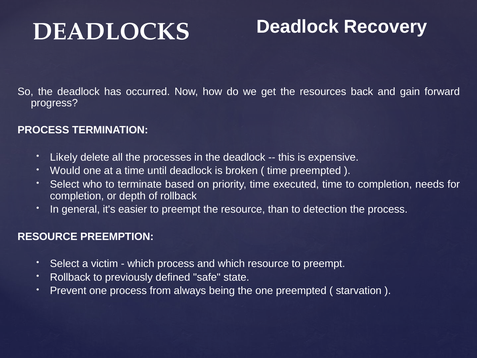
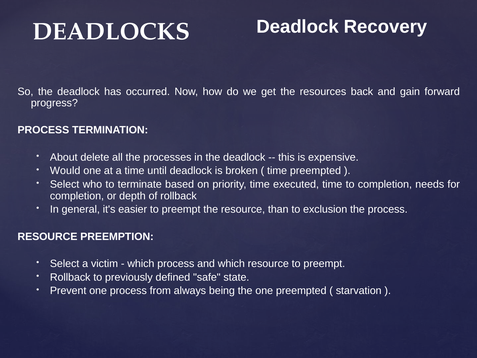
Likely: Likely -> About (64, 157)
detection: detection -> exclusion (325, 209)
